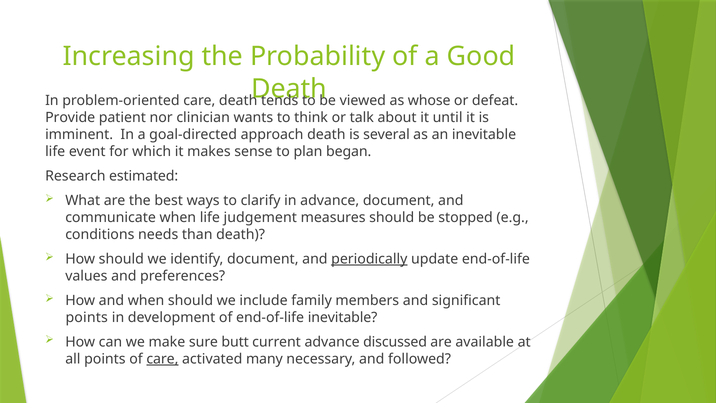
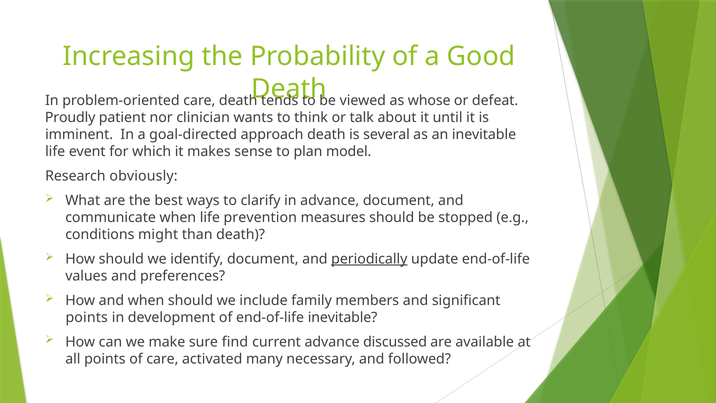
Provide: Provide -> Proudly (70, 117)
began: began -> model (349, 151)
estimated: estimated -> obviously (144, 176)
judgement: judgement -> prevention (260, 217)
needs: needs -> might (158, 234)
butt: butt -> find (235, 342)
care underline: present -> none (162, 359)
